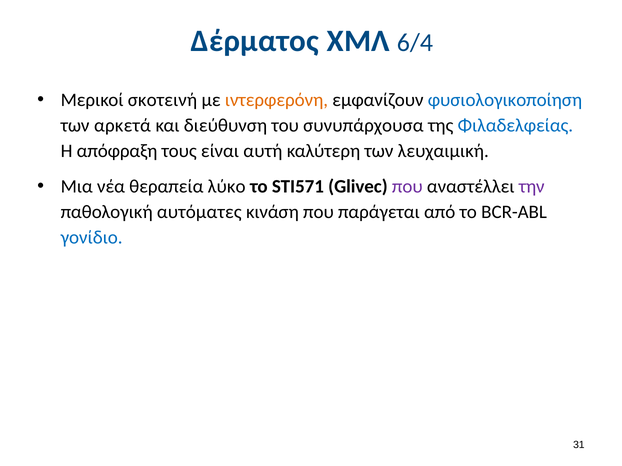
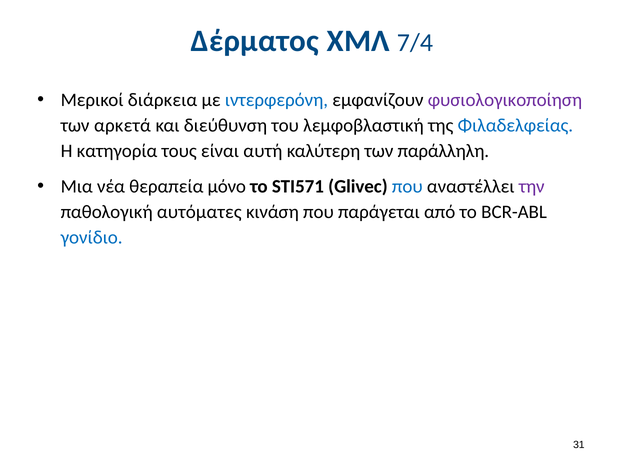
6/4: 6/4 -> 7/4 (415, 43)
σκοτεινή: σκοτεινή -> διάρκεια (162, 100)
ιντερφερόνη colour: orange -> blue (276, 100)
φυσιολογικοποίηση colour: blue -> purple (505, 100)
συνυπάρχουσα: συνυπάρχουσα -> λεμφοβλαστική (363, 125)
απόφραξη: απόφραξη -> κατηγορία (117, 151)
λευχαιμική: λευχαιμική -> παράλληλη (443, 151)
λύκο: λύκο -> μόνο (227, 187)
που colour: purple -> blue (407, 187)
